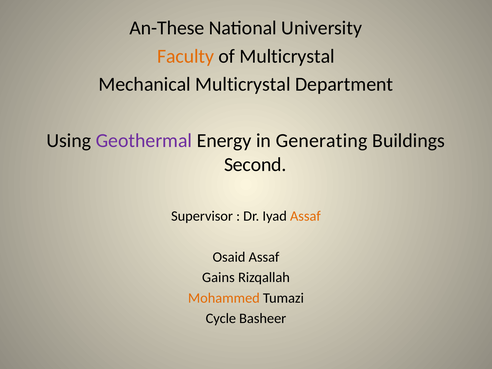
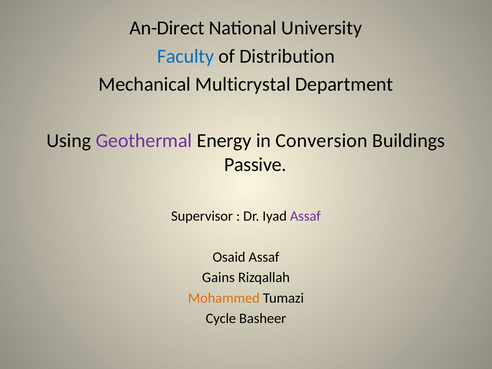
An-These: An-These -> An-Direct (167, 28)
Faculty colour: orange -> blue (186, 56)
of Multicrystal: Multicrystal -> Distribution (287, 56)
Generating: Generating -> Conversion (322, 141)
Second: Second -> Passive (255, 164)
Assaf colour: orange -> purple (305, 216)
